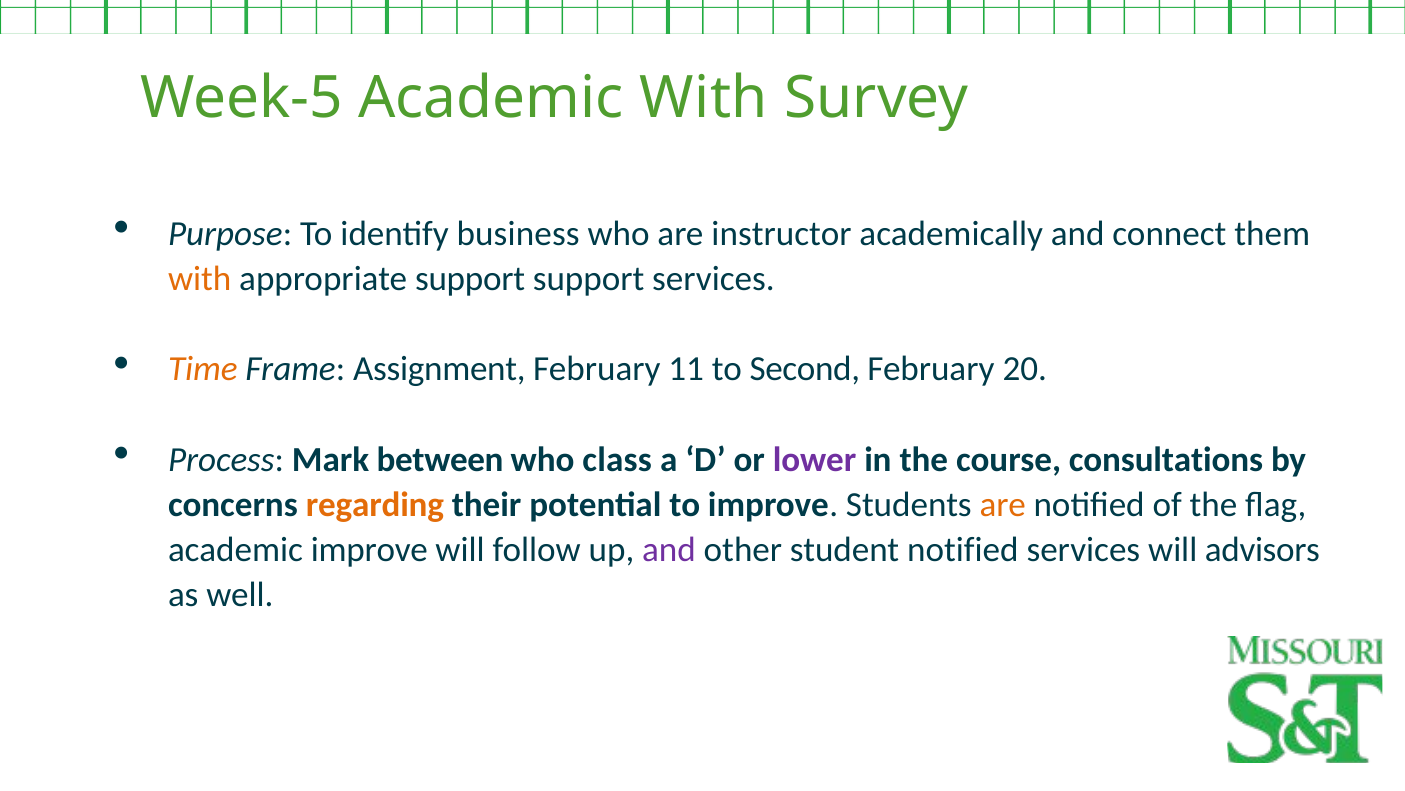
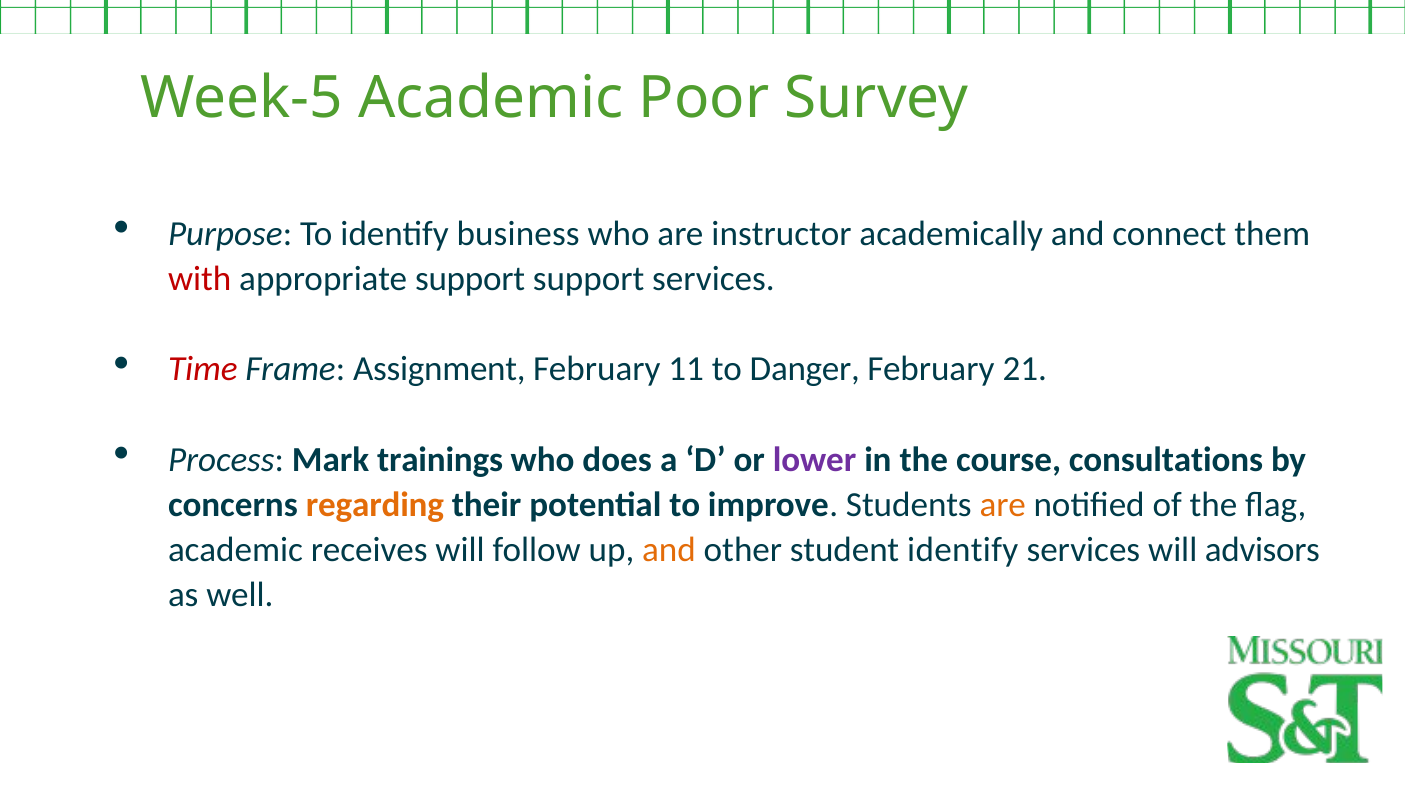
Academic With: With -> Poor (704, 99)
with colour: orange -> red (200, 279)
Time colour: orange -> red (203, 369)
Second: Second -> Danger (805, 369)
20: 20 -> 21 (1025, 369)
between: between -> trainings (440, 459)
class: class -> does (617, 459)
academic improve: improve -> receives (369, 549)
and colour: purple -> orange (669, 549)
student notified: notified -> identify (963, 549)
